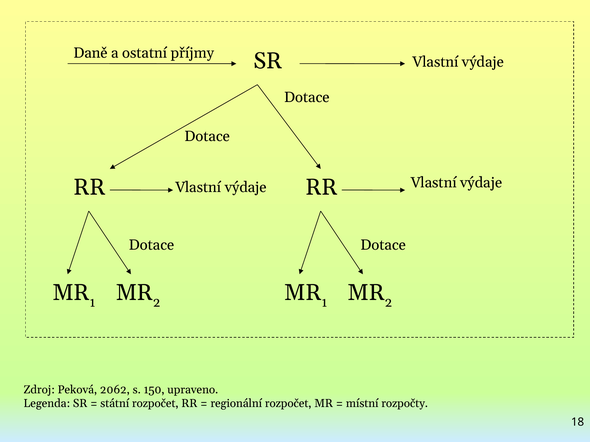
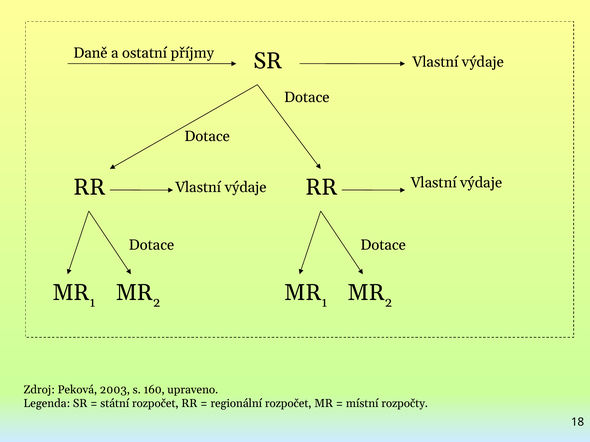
2062: 2062 -> 2003 (115, 390)
150: 150 -> 160 (154, 390)
